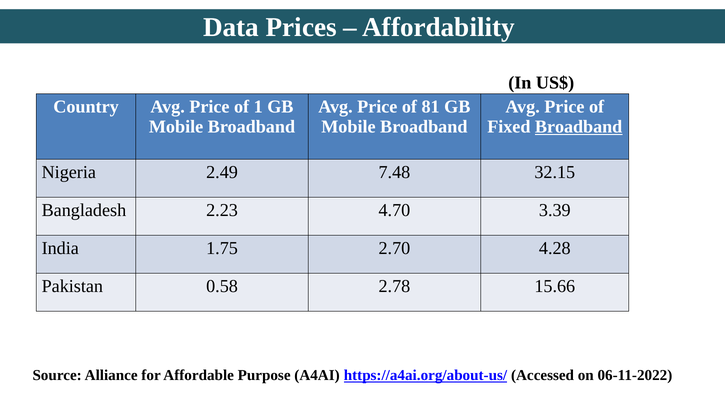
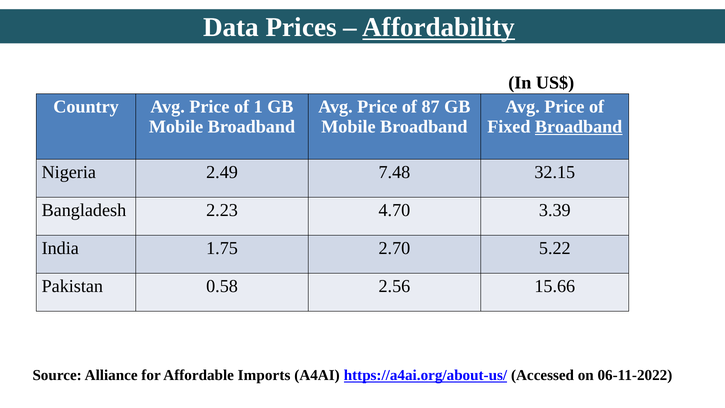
Affordability underline: none -> present (439, 27)
81: 81 -> 87 (431, 107)
4.28: 4.28 -> 5.22 (555, 248)
2.78: 2.78 -> 2.56 (394, 286)
Purpose: Purpose -> Imports (264, 375)
